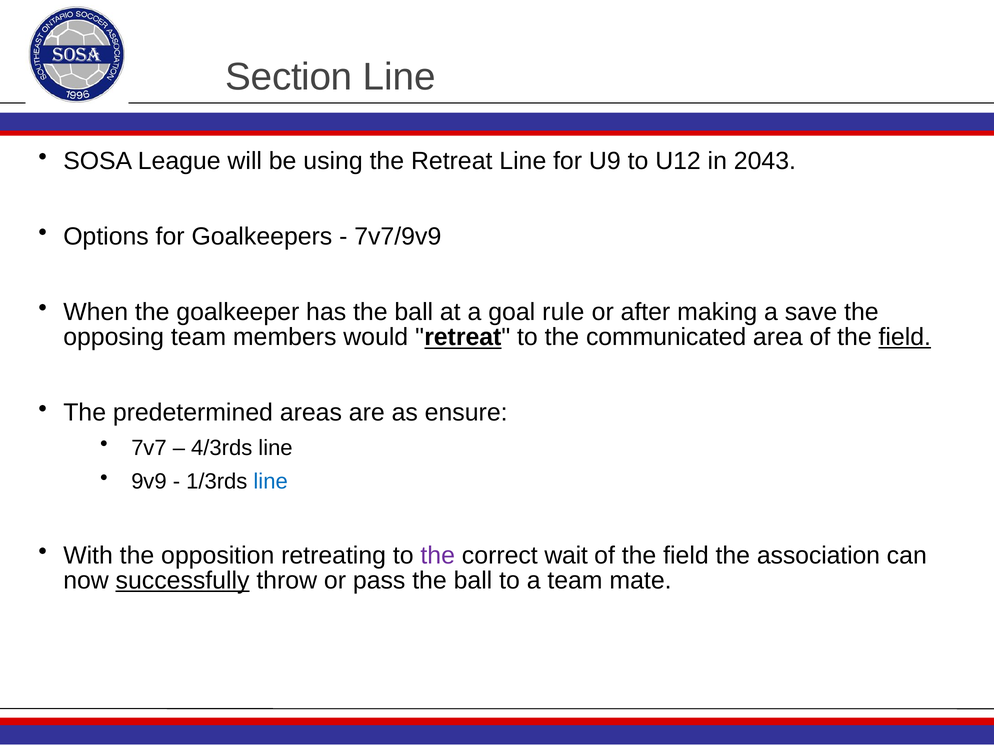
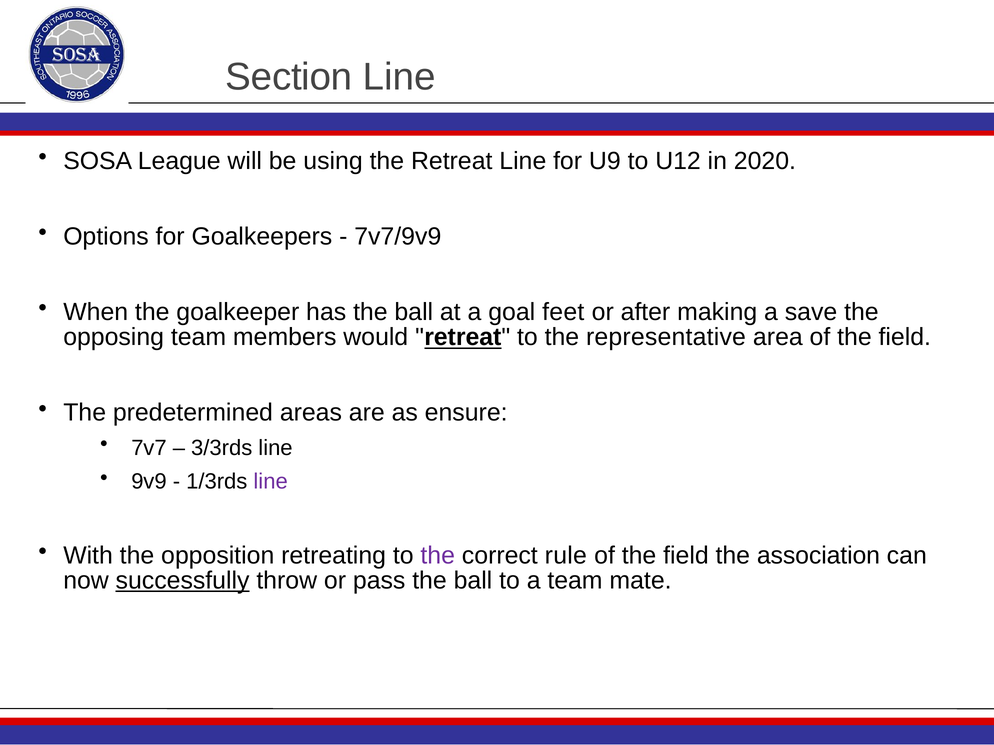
2043: 2043 -> 2020 (765, 161)
rule: rule -> feet (563, 312)
communicated: communicated -> representative (666, 337)
field underline: present -> none (905, 337)
4/3rds: 4/3rds -> 3/3rds (222, 448)
line colour: blue -> purple (271, 482)
wait: wait -> rule (566, 556)
